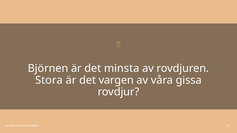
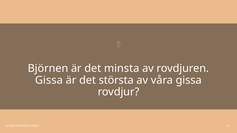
Stora: Stora -> Gissa (49, 80)
vargen: vargen -> största (116, 80)
